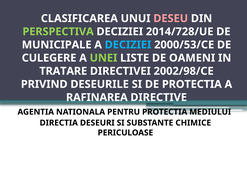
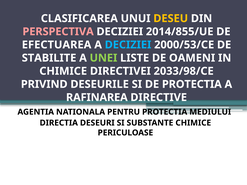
DESEU colour: pink -> yellow (171, 18)
PERSPECTIVA colour: light green -> pink (58, 32)
2014/728/UE: 2014/728/UE -> 2014/855/UE (180, 32)
MUNICIPALE: MUNICIPALE -> EFECTUAREA (57, 45)
CULEGERE: CULEGERE -> STABILITE (49, 58)
TRATARE: TRATARE -> CHIMICE (63, 71)
2002/98/CE: 2002/98/CE -> 2033/98/CE (184, 71)
